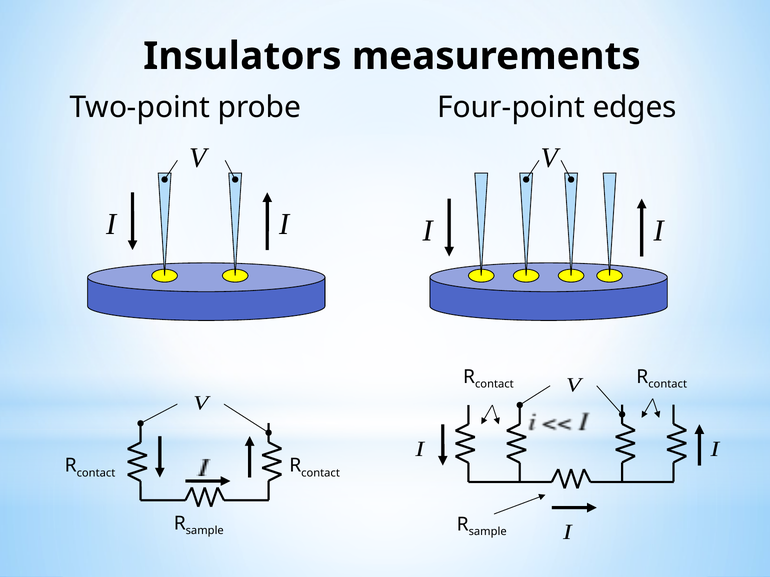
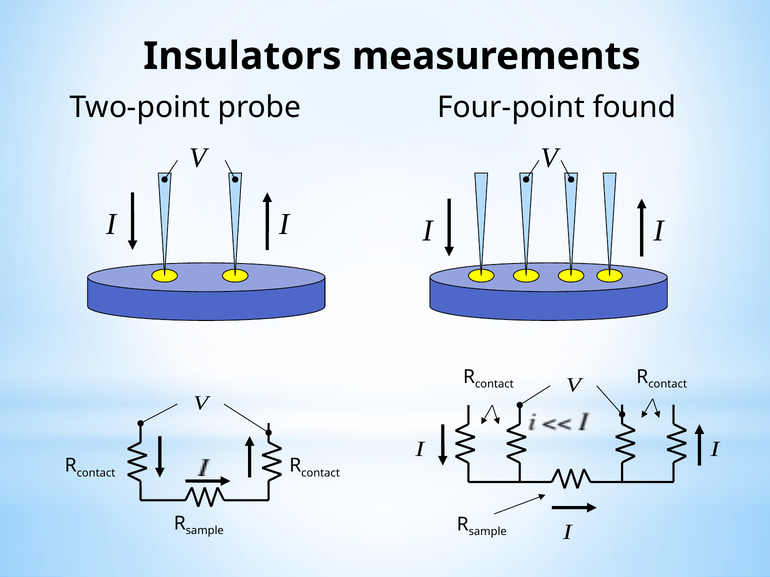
edges: edges -> found (634, 108)
